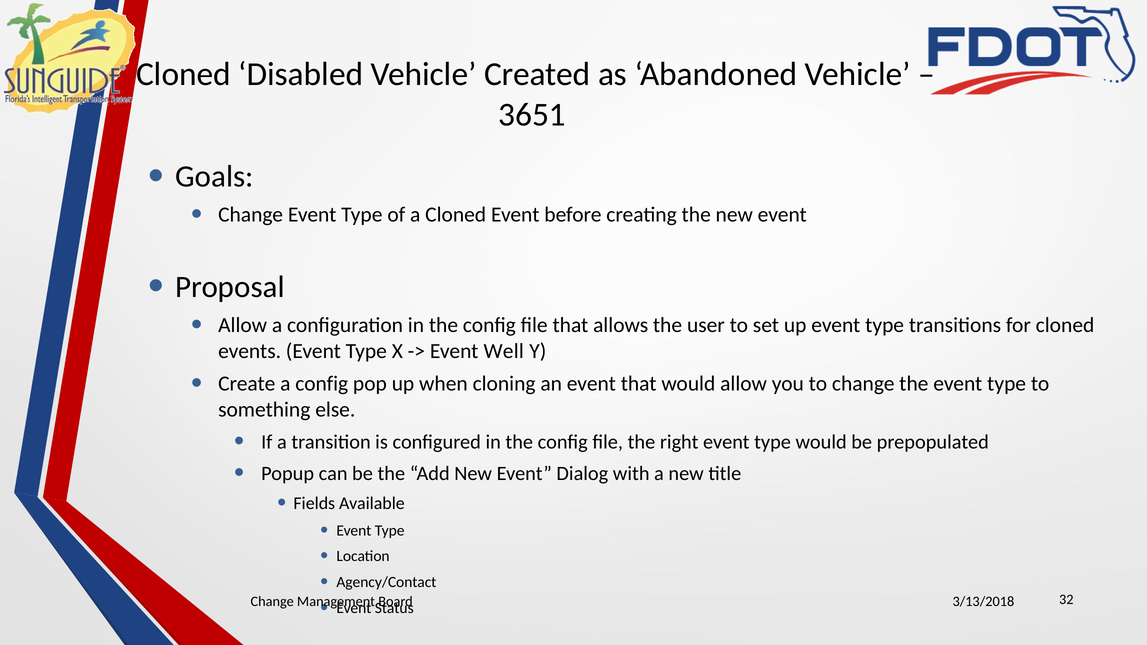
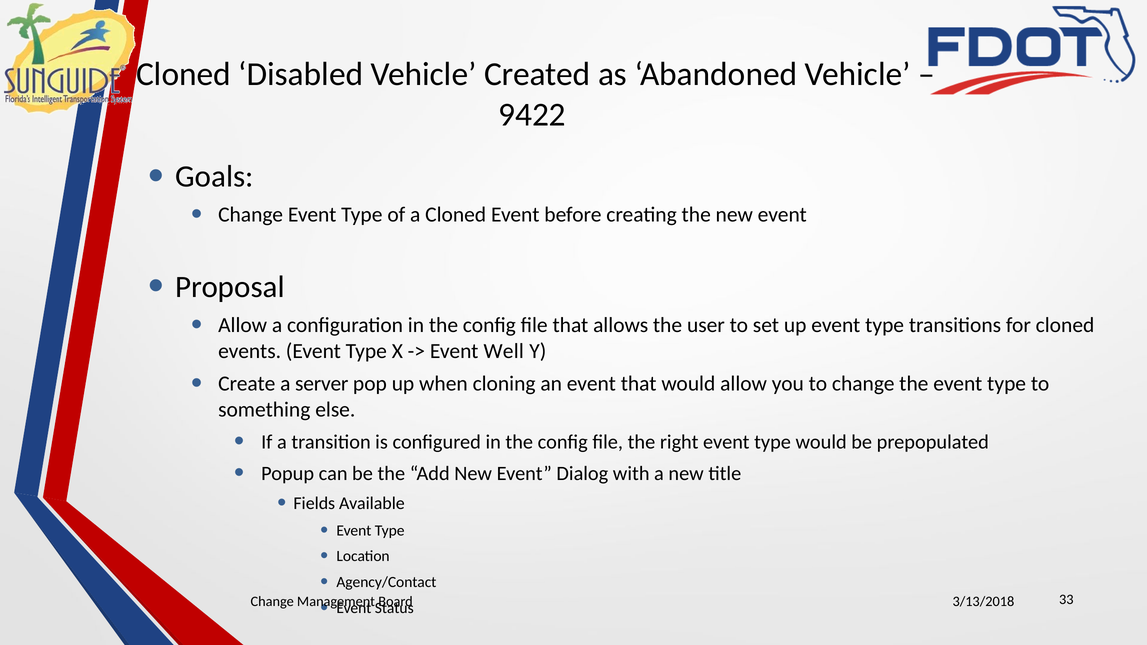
3651: 3651 -> 9422 (532, 115)
a config: config -> server (322, 384)
32: 32 -> 33 (1066, 600)
